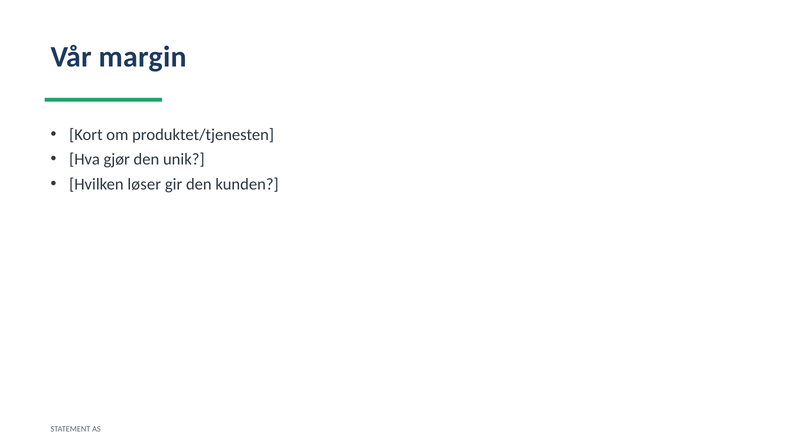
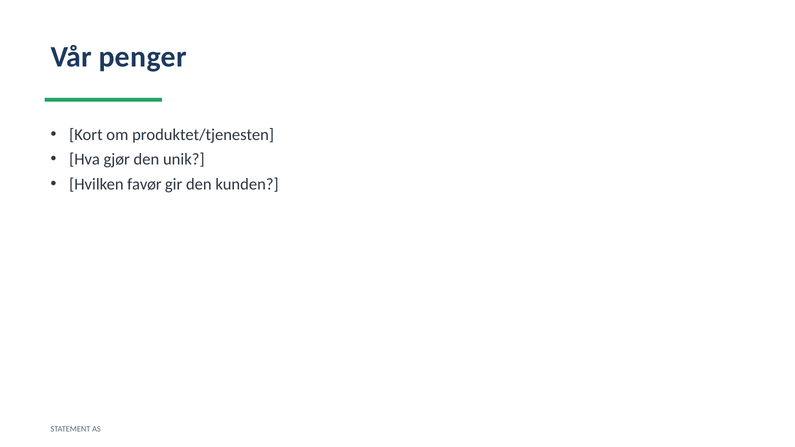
margin: margin -> penger (143, 57)
løser: løser -> favør (144, 184)
